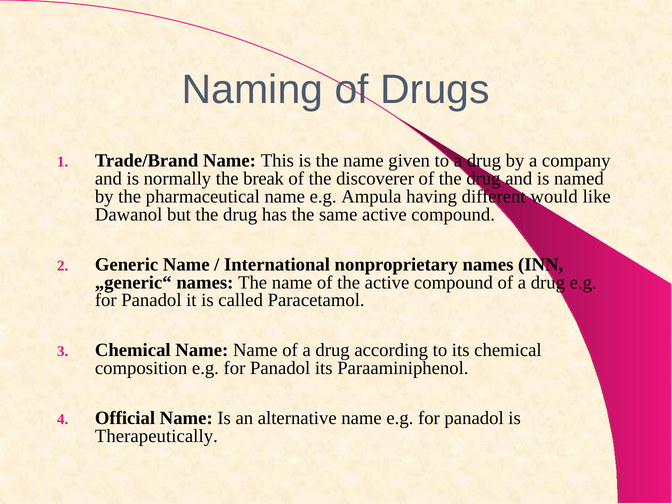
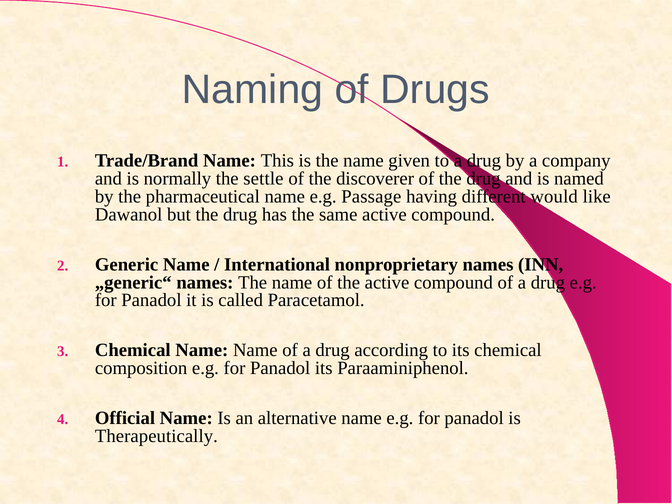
break: break -> settle (263, 179)
Ampula: Ampula -> Passage (371, 197)
